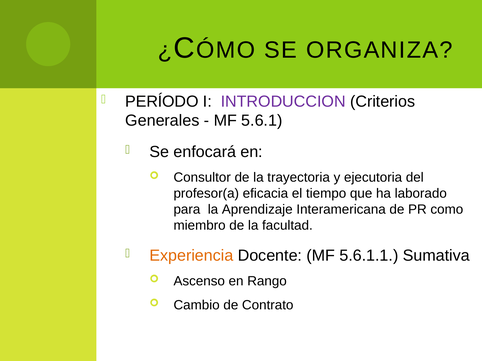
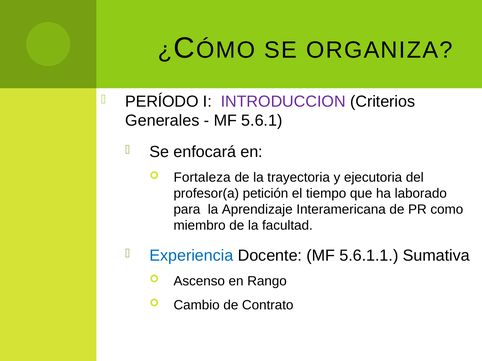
Consultor: Consultor -> Fortaleza (202, 178)
eficacia: eficacia -> petición (266, 194)
Experiencia colour: orange -> blue (191, 256)
